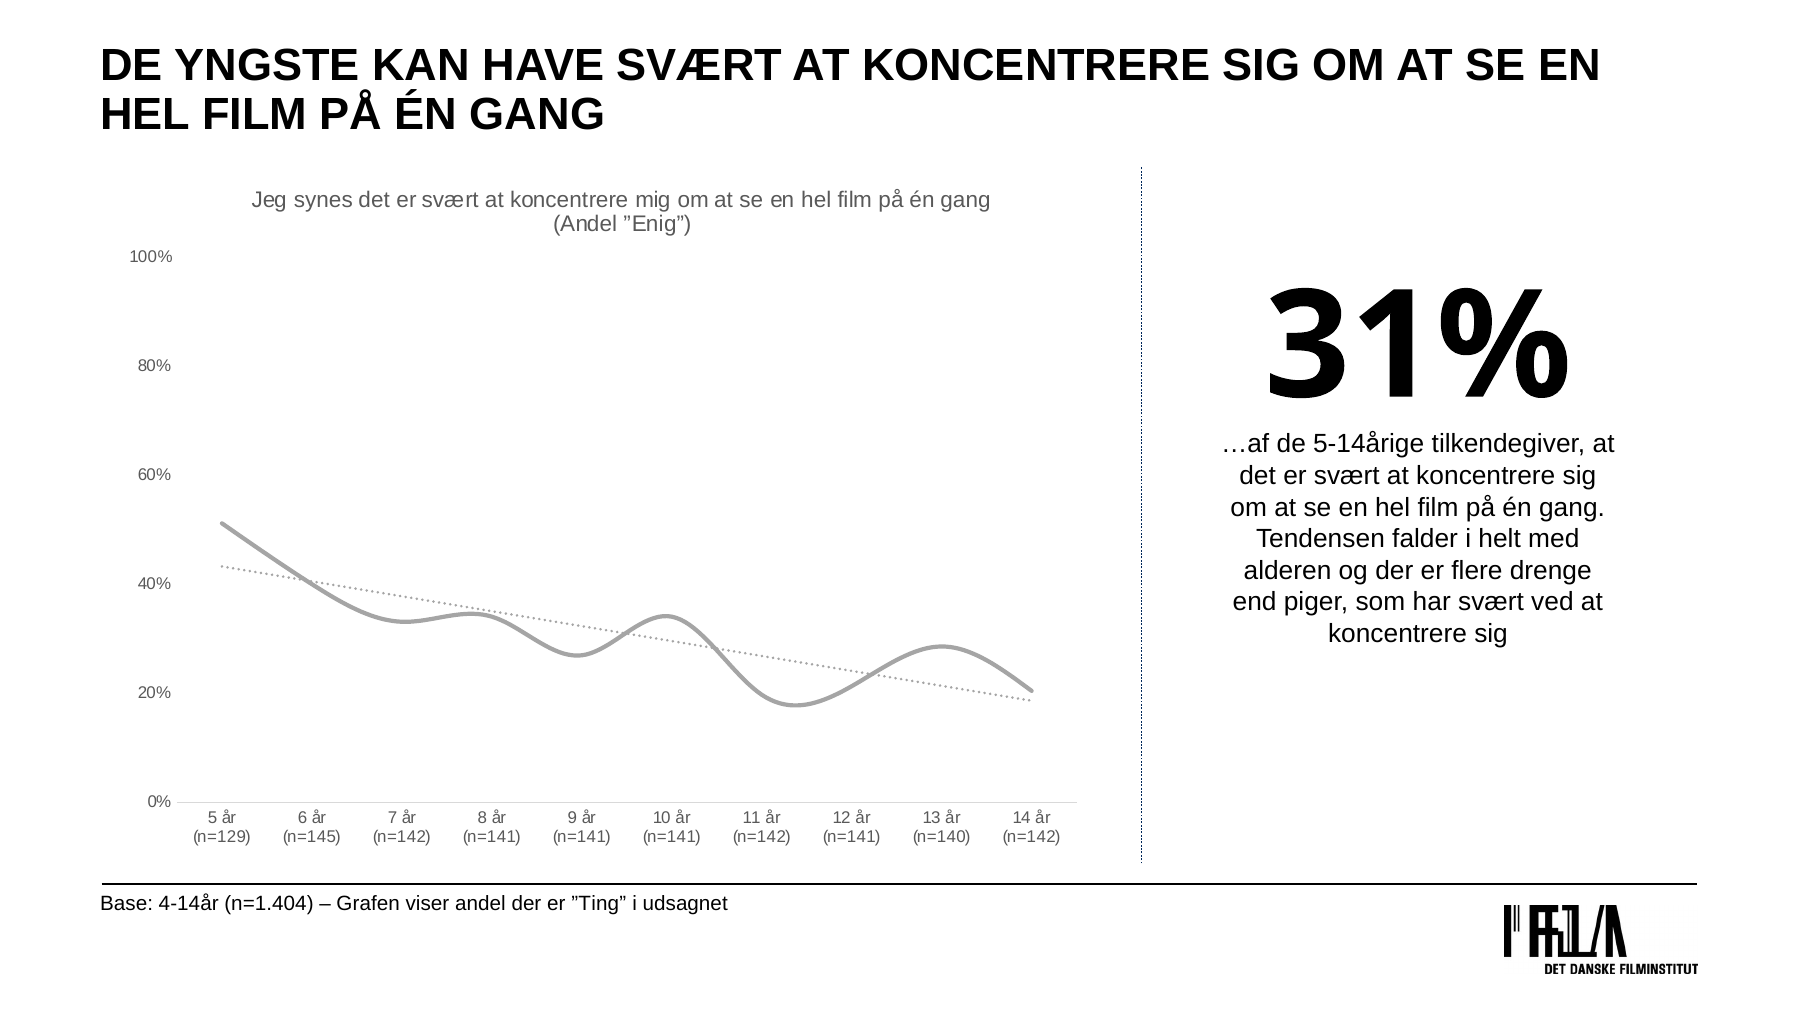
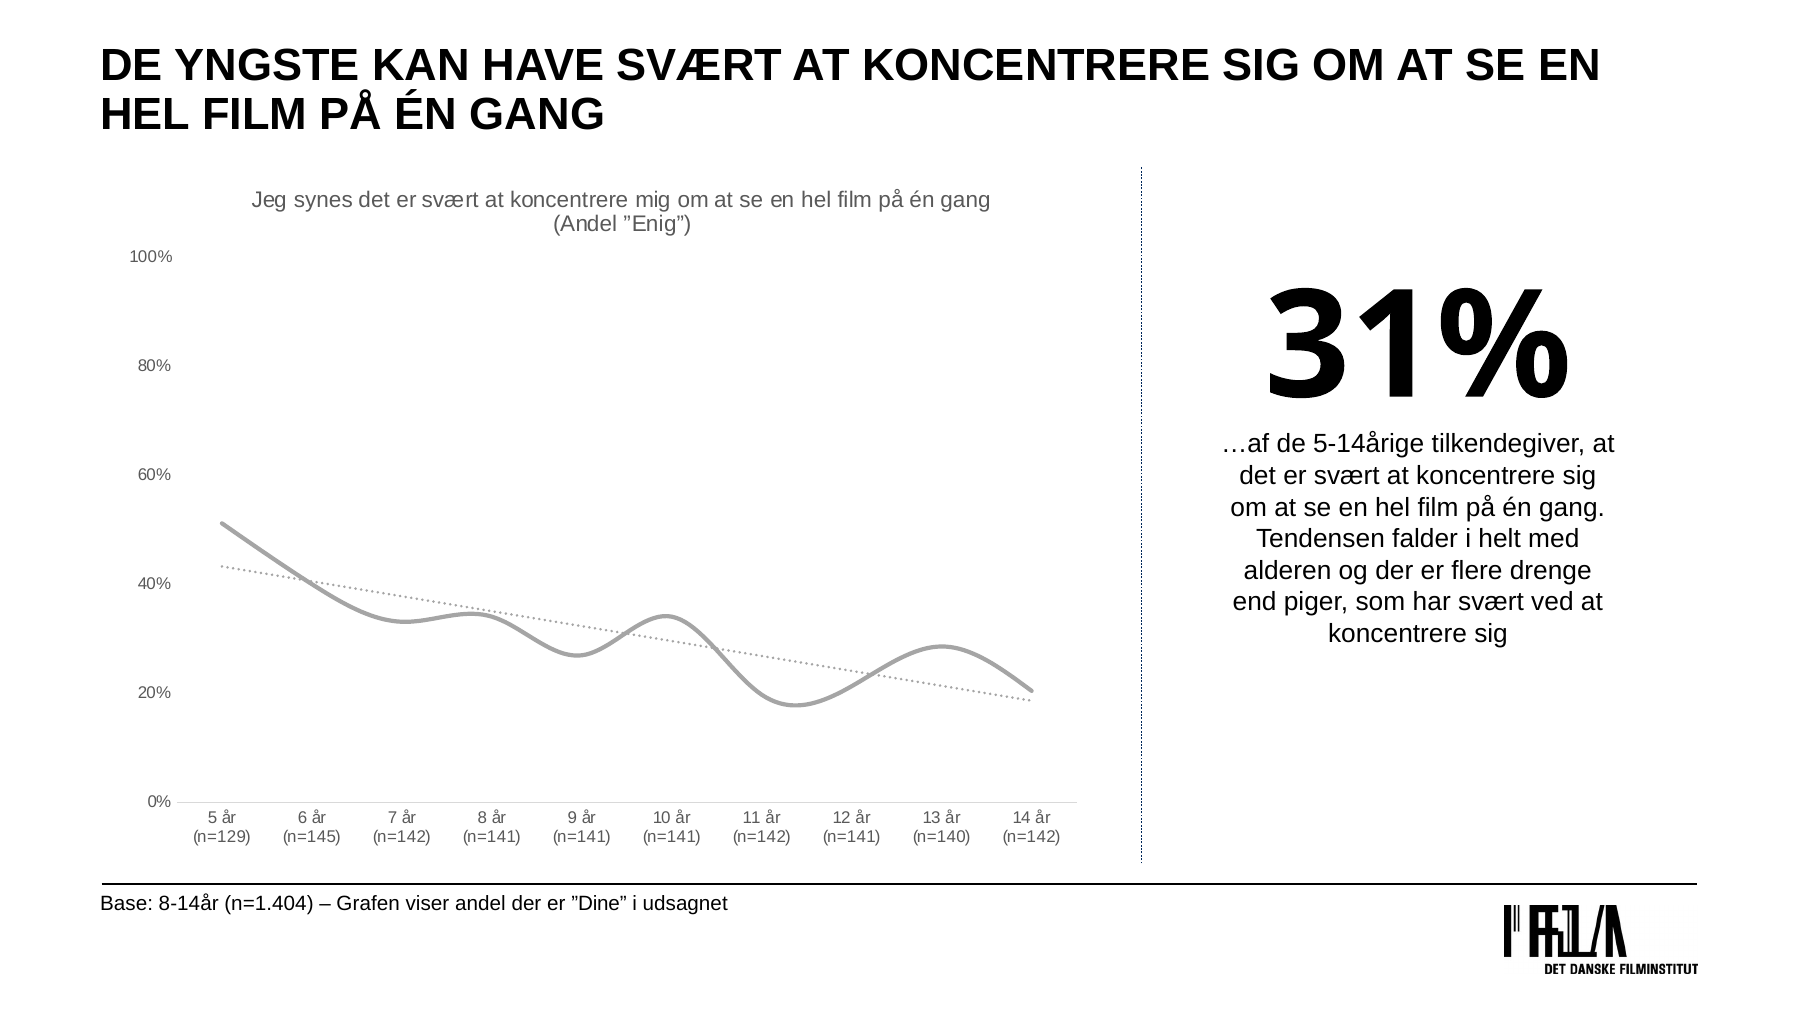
4-14år: 4-14år -> 8-14år (189, 904)
”Ting: ”Ting -> ”Dine (599, 904)
